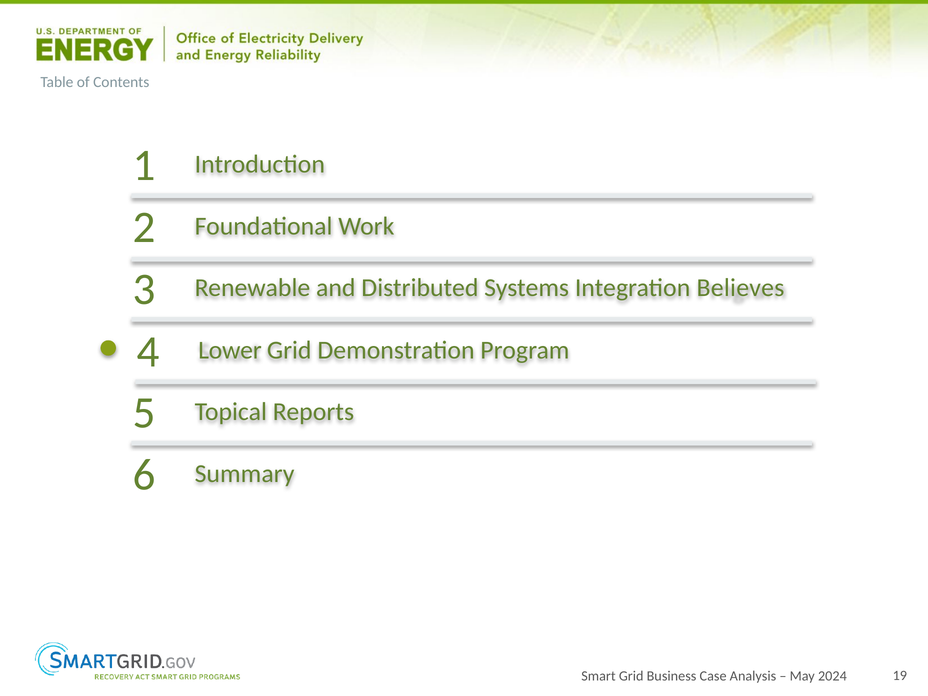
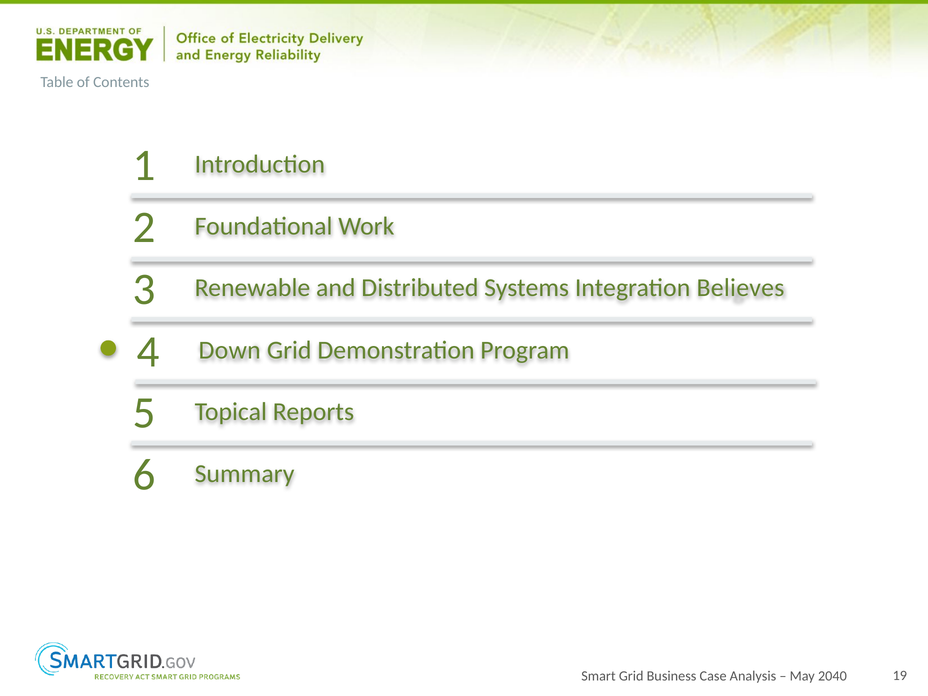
Lower: Lower -> Down (230, 350)
2024: 2024 -> 2040 (832, 676)
